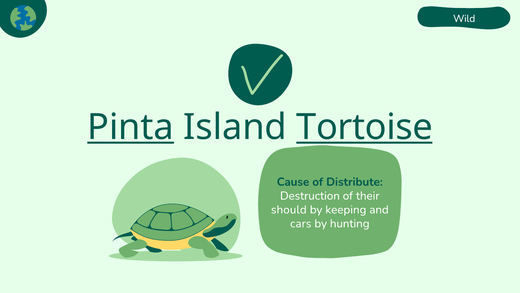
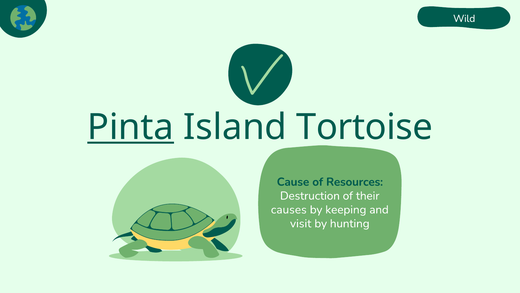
Tortoise underline: present -> none (365, 127)
Distribute: Distribute -> Resources (355, 182)
should: should -> causes (289, 209)
cars: cars -> visit (301, 223)
